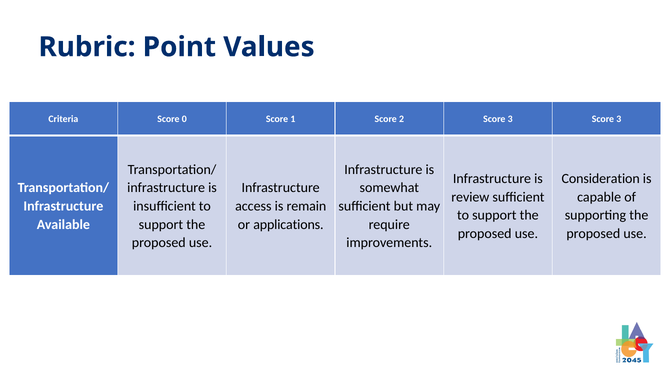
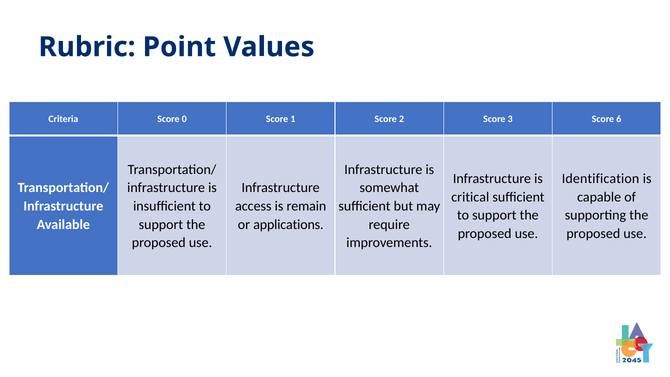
3 Score 3: 3 -> 6 (619, 119)
Consideration: Consideration -> Identification (601, 179)
review: review -> critical (470, 197)
